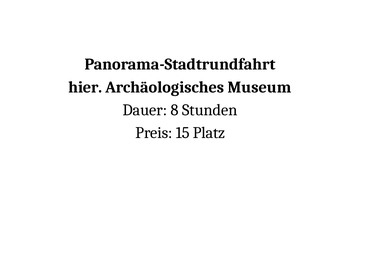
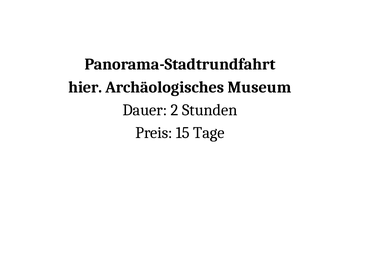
8: 8 -> 2 (174, 110)
Platz: Platz -> Tage (209, 133)
